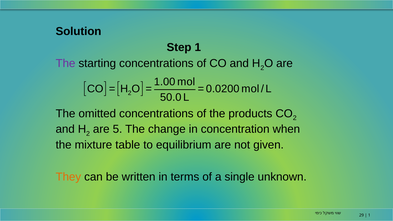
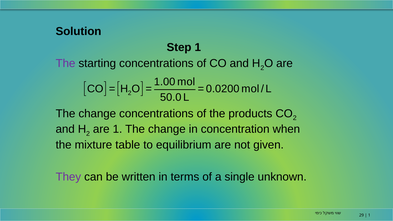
omitted: omitted -> change (97, 114)
are 5: 5 -> 1 (117, 129)
They colour: orange -> purple (68, 177)
